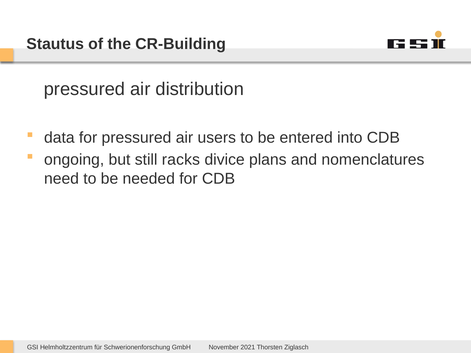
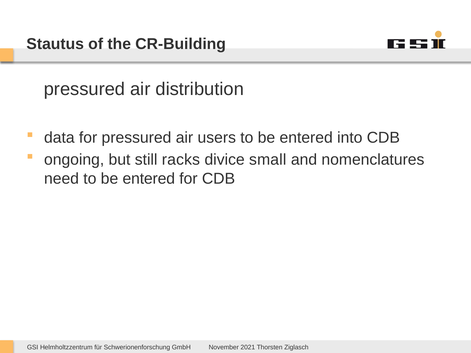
plans: plans -> small (268, 160)
need to be needed: needed -> entered (149, 179)
